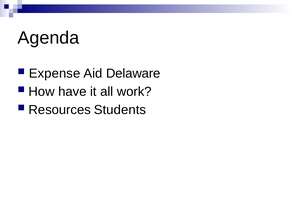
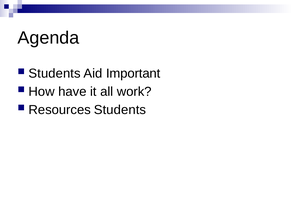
Expense: Expense -> Students (55, 74)
Delaware: Delaware -> Important (133, 74)
